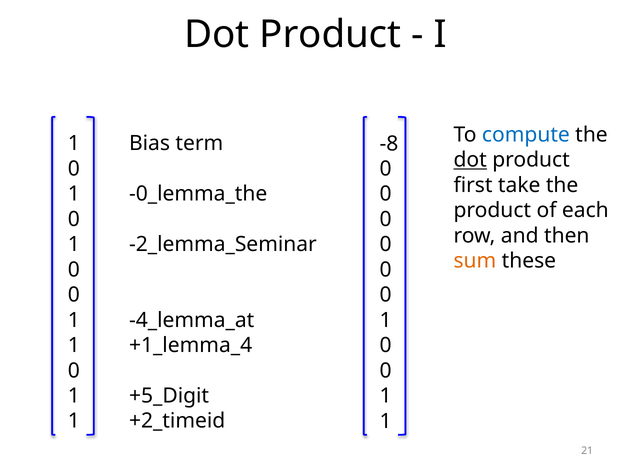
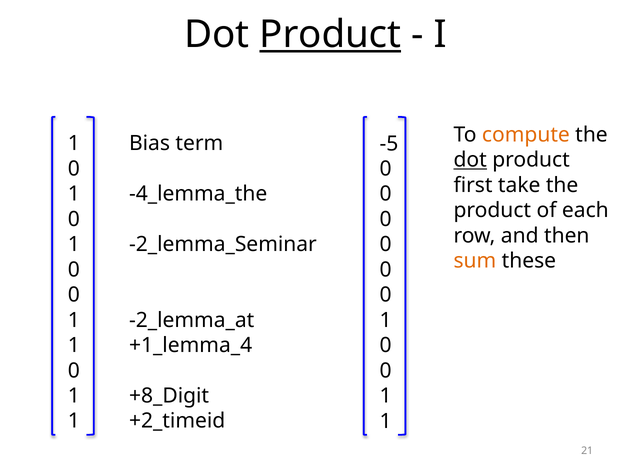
Product underline: none -> present (330, 35)
compute colour: blue -> orange (526, 135)
-8: -8 -> -5 (389, 144)
-0_lemma_the: -0_lemma_the -> -4_lemma_the (198, 194)
-4_lemma_at: -4_lemma_at -> -2_lemma_at (192, 320)
+5_Digit: +5_Digit -> +8_Digit (169, 396)
